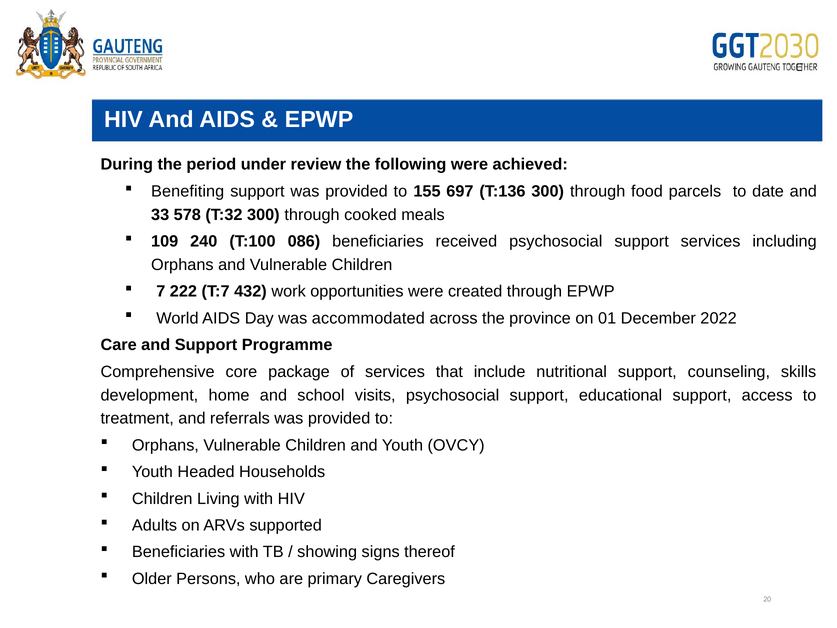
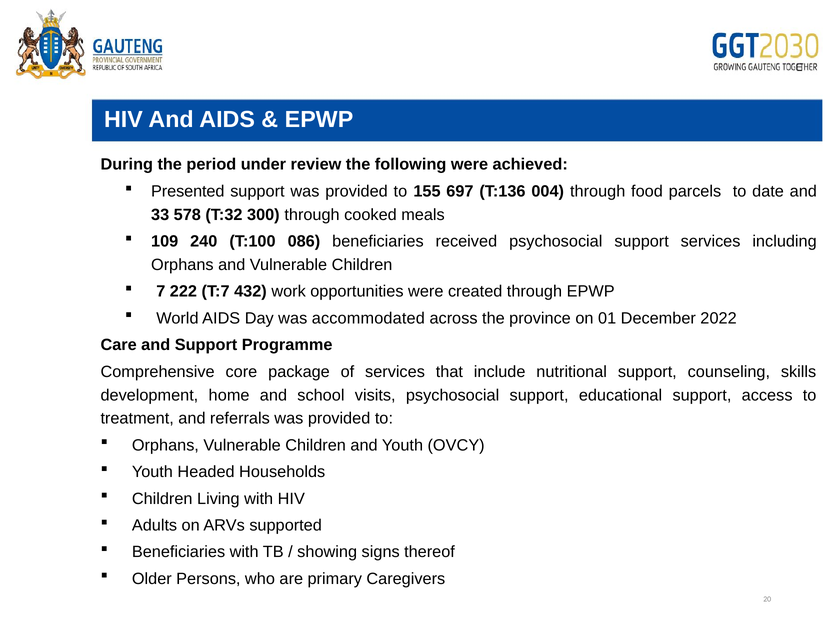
Benefiting: Benefiting -> Presented (188, 191)
T:136 300: 300 -> 004 (548, 191)
